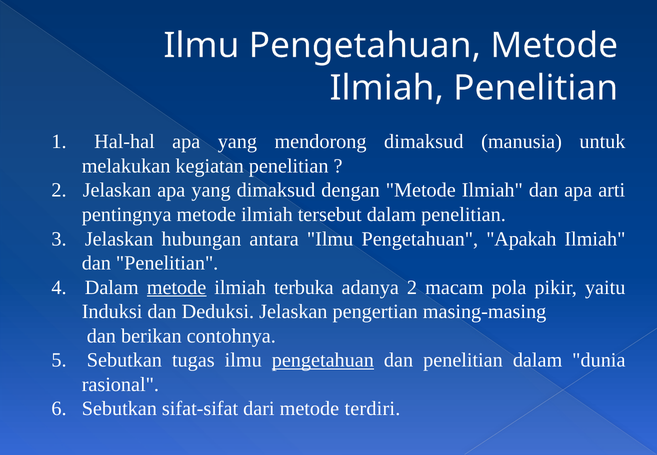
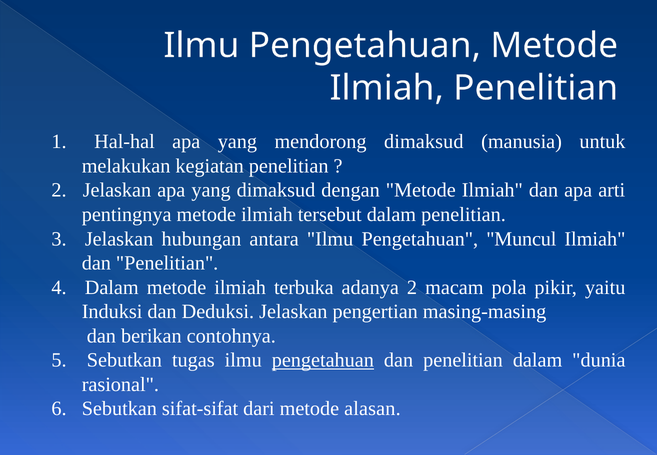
Apakah: Apakah -> Muncul (521, 239)
metode underline: present -> none (177, 287)
terdiri: terdiri -> alasan (372, 409)
